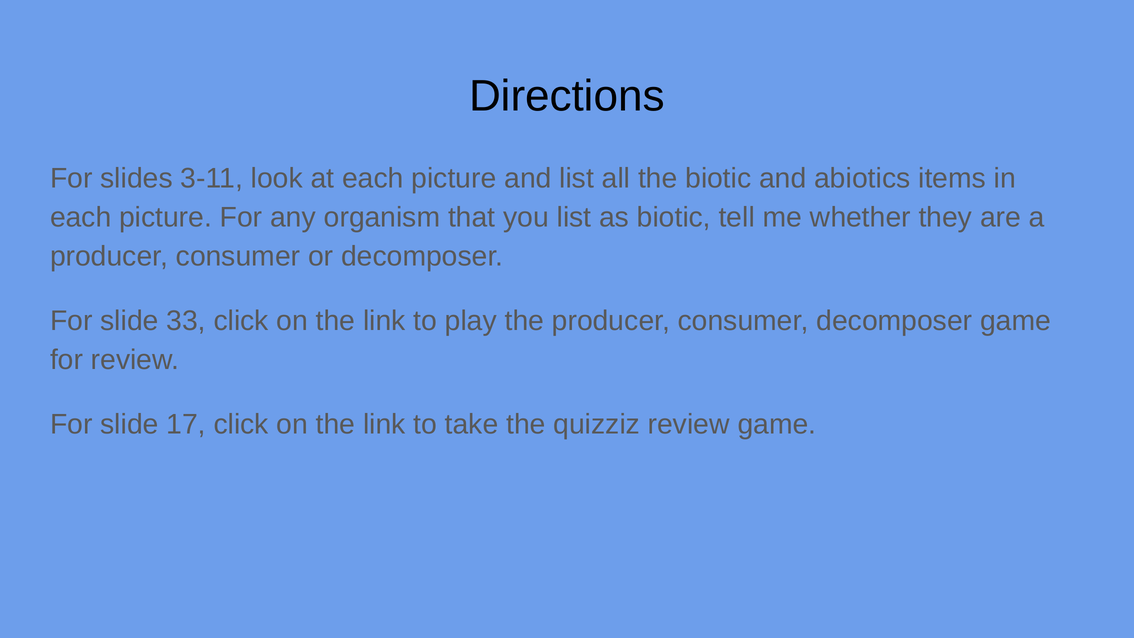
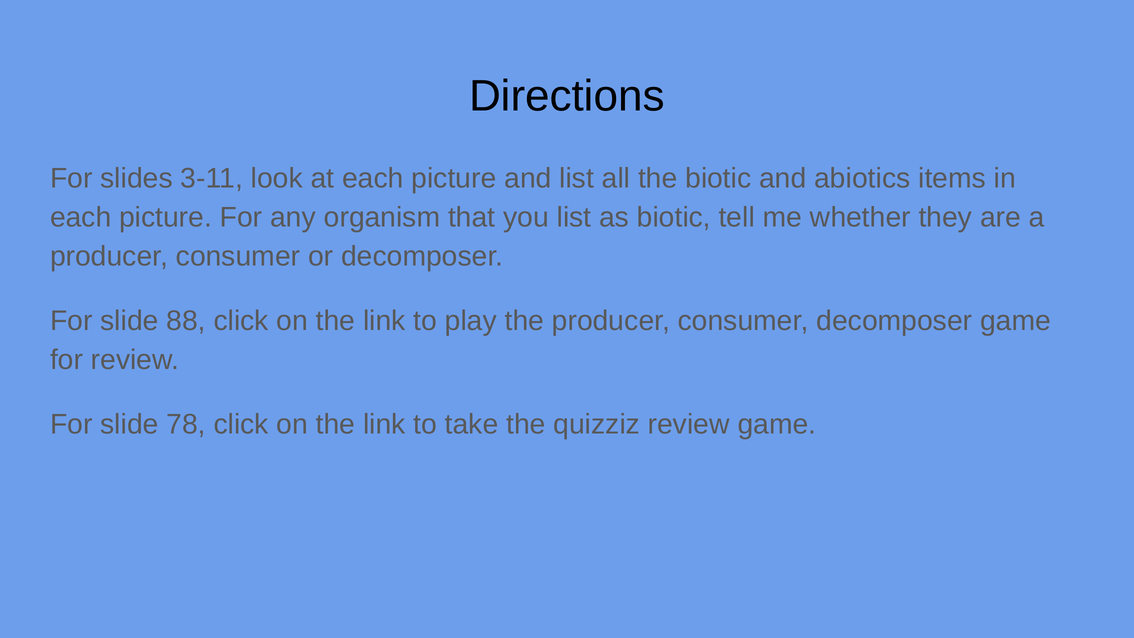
33: 33 -> 88 (186, 321)
17: 17 -> 78 (186, 424)
